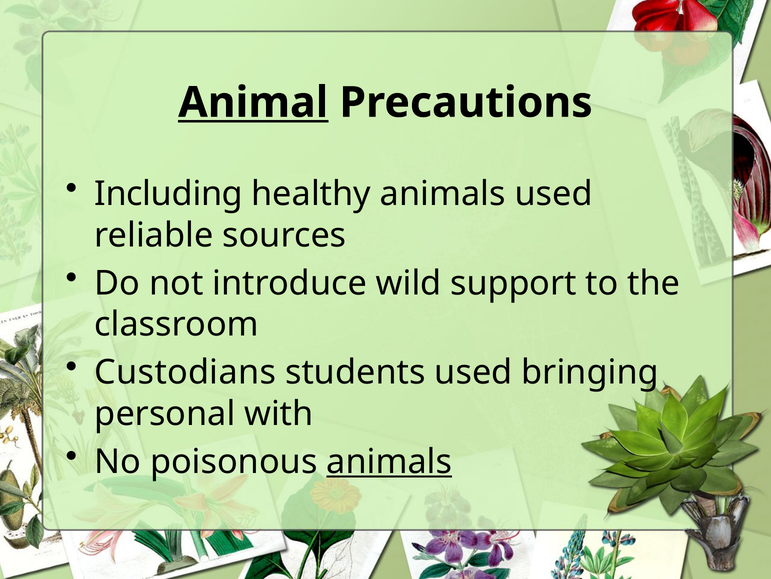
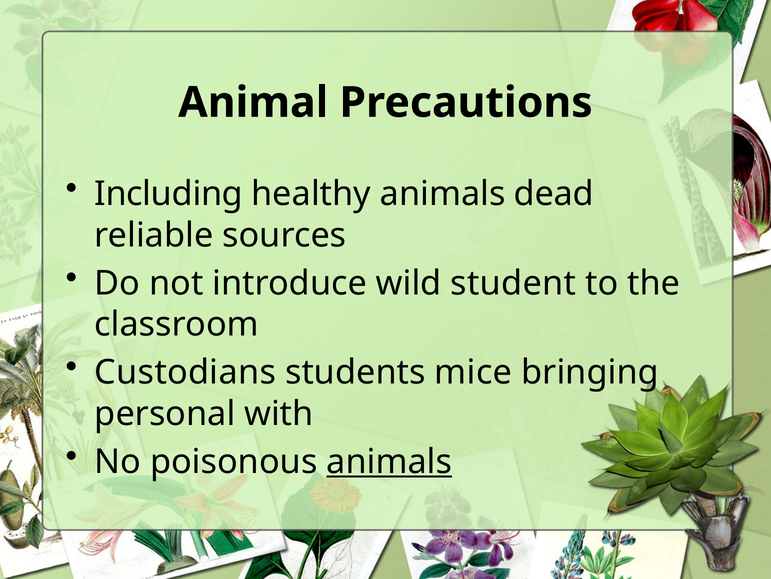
Animal underline: present -> none (253, 103)
animals used: used -> dead (554, 194)
support: support -> student (513, 283)
students used: used -> mice (473, 372)
